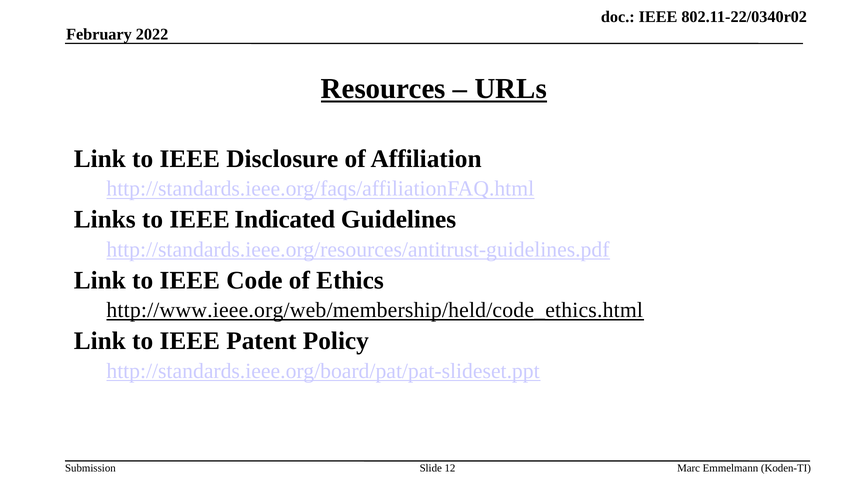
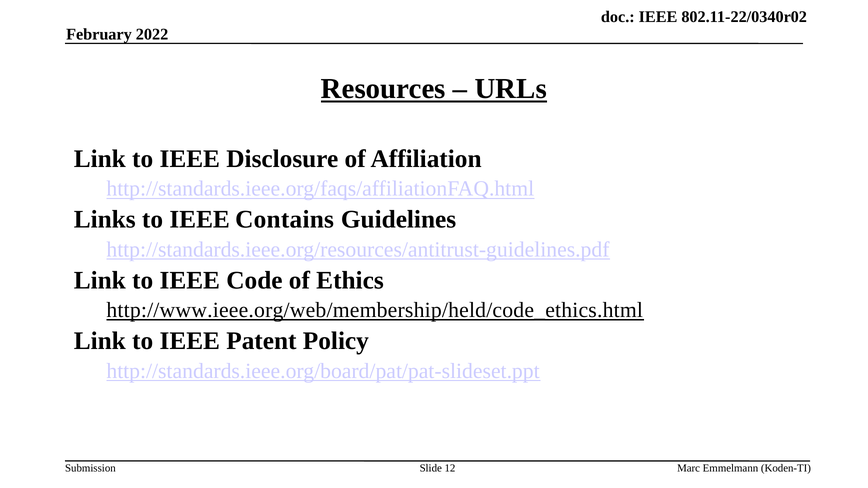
Indicated: Indicated -> Contains (285, 220)
